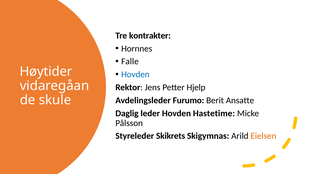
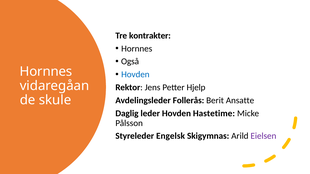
Falle: Falle -> Også (130, 62)
Høytider: Høytider -> Hornnes (46, 72)
Furumo: Furumo -> Follerås (188, 101)
Skikrets: Skikrets -> Engelsk (171, 136)
Eielsen colour: orange -> purple (263, 136)
